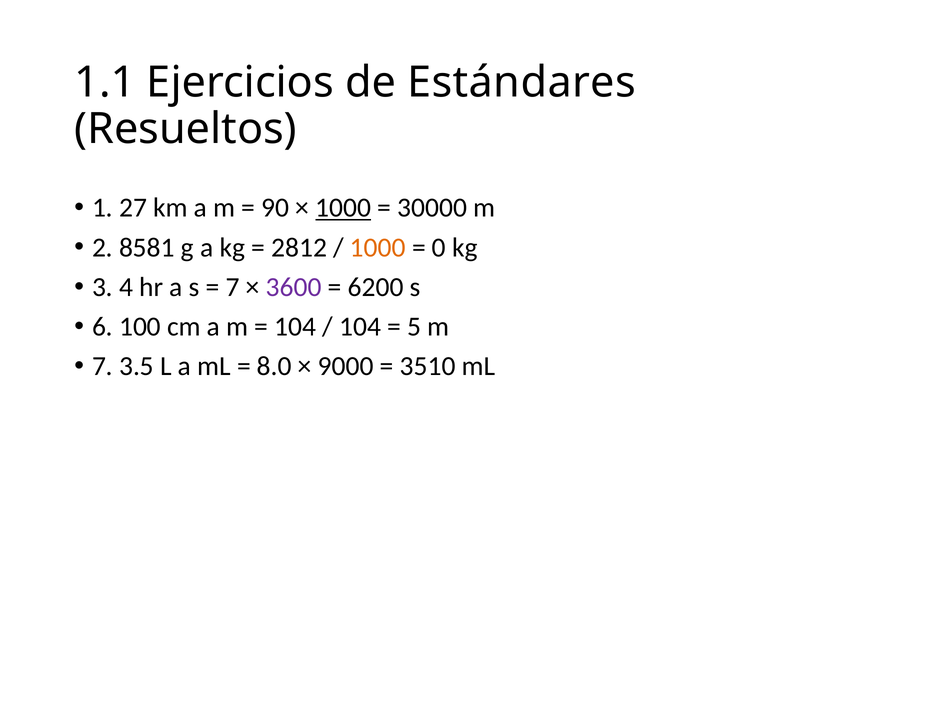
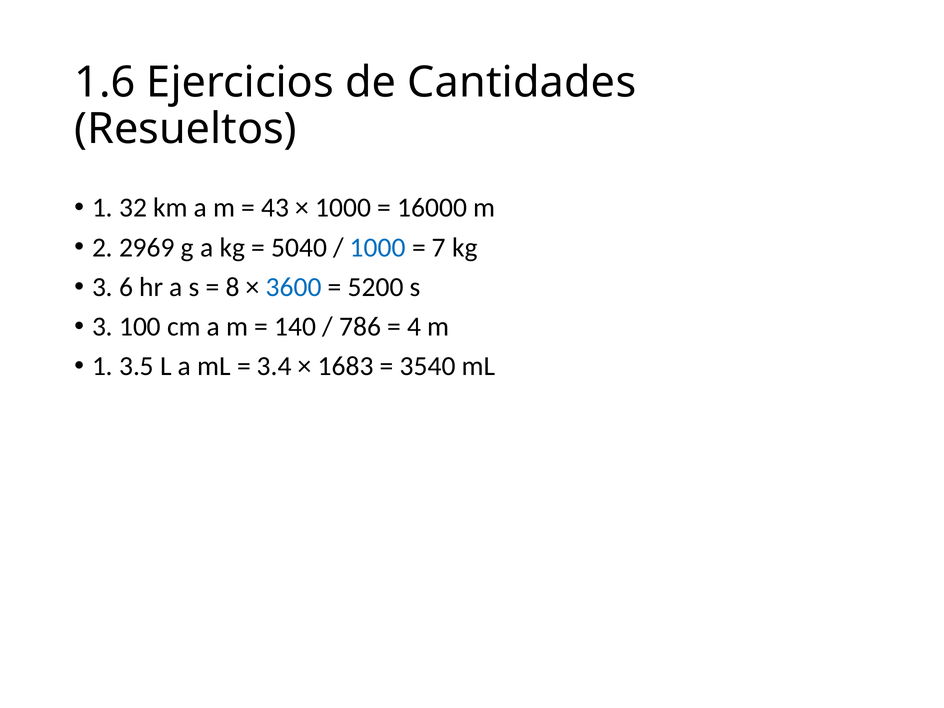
1.1: 1.1 -> 1.6 (105, 82)
Estándares: Estándares -> Cantidades (522, 82)
27: 27 -> 32 (133, 208)
90: 90 -> 43 (275, 208)
1000 underline: present -> none (343, 208)
30000: 30000 -> 16000 (432, 208)
8581: 8581 -> 2969 (147, 247)
2812: 2812 -> 5040 (299, 247)
1000 colour: orange -> blue (378, 247)
0: 0 -> 7 (439, 247)
4: 4 -> 6 (126, 287)
7: 7 -> 8 (233, 287)
3600 colour: purple -> blue (294, 287)
6200: 6200 -> 5200 (376, 287)
6: 6 -> 3 (102, 327)
104: 104 -> 140 (295, 327)
104: 104 -> 786 (360, 327)
5: 5 -> 4 (414, 327)
7: 7 -> 1 (102, 366)
8.0: 8.0 -> 3.4 (274, 366)
9000: 9000 -> 1683 (346, 366)
3510: 3510 -> 3540 (428, 366)
